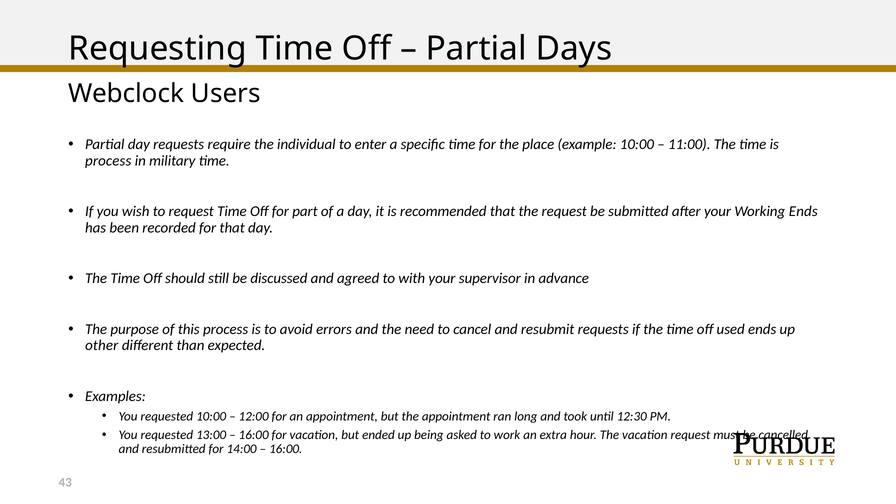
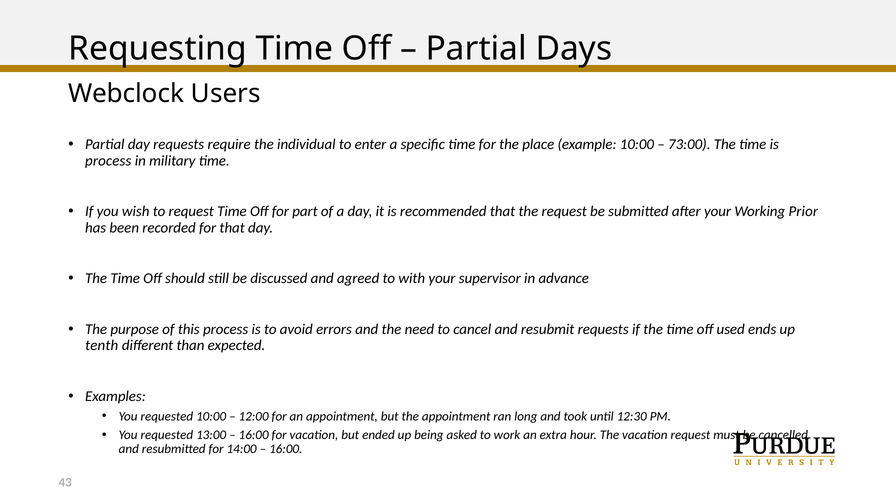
11:00: 11:00 -> 73:00 (689, 145)
Working Ends: Ends -> Prior (803, 212)
other: other -> tenth (102, 346)
